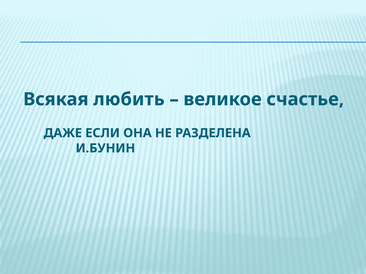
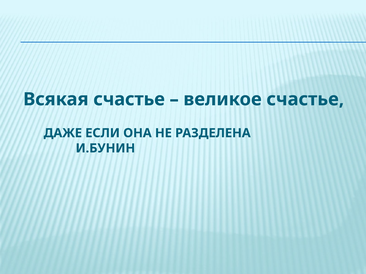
Всякая любить: любить -> счастье (129, 99)
